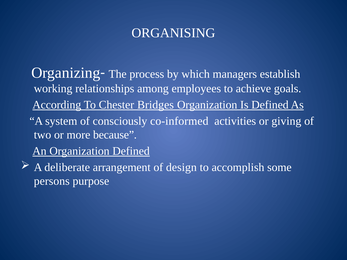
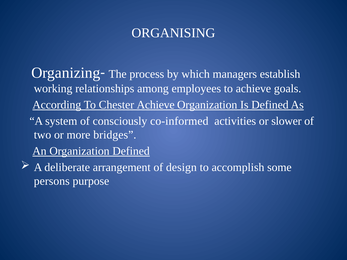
Chester Bridges: Bridges -> Achieve (156, 105)
giving: giving -> slower (286, 121)
because: because -> bridges (115, 135)
